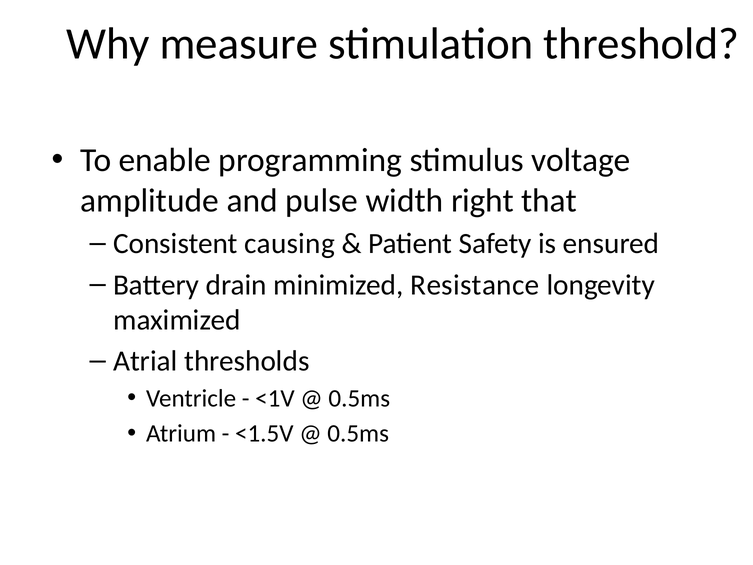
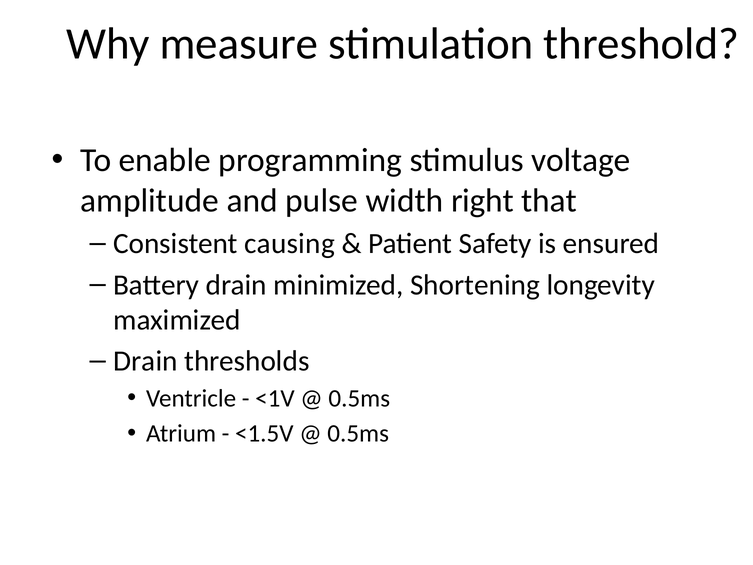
Resistance: Resistance -> Shortening (475, 285)
Atrial: Atrial -> Drain (145, 361)
